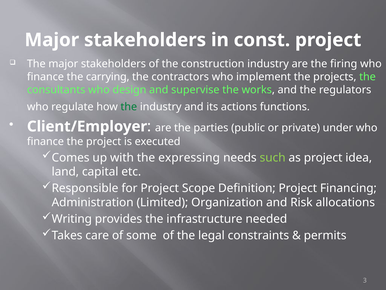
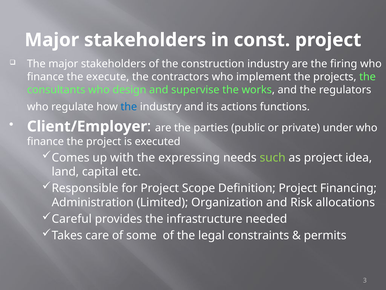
carrying: carrying -> execute (108, 77)
the colour: green -> blue (129, 107)
Writing: Writing -> Careful (72, 219)
